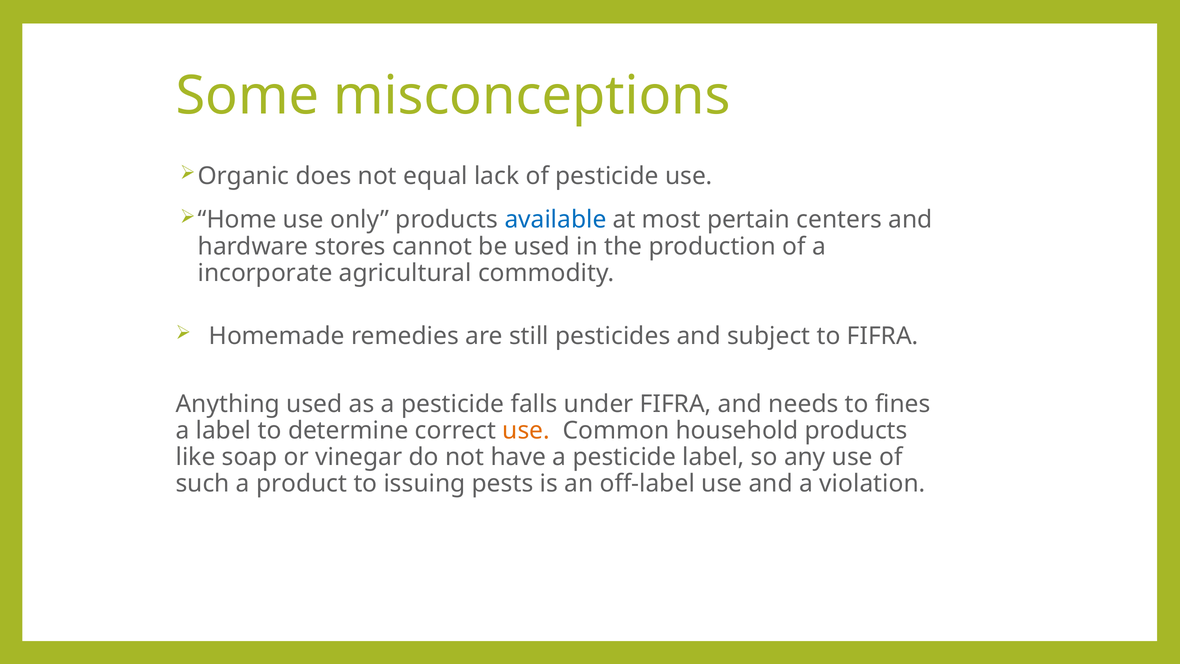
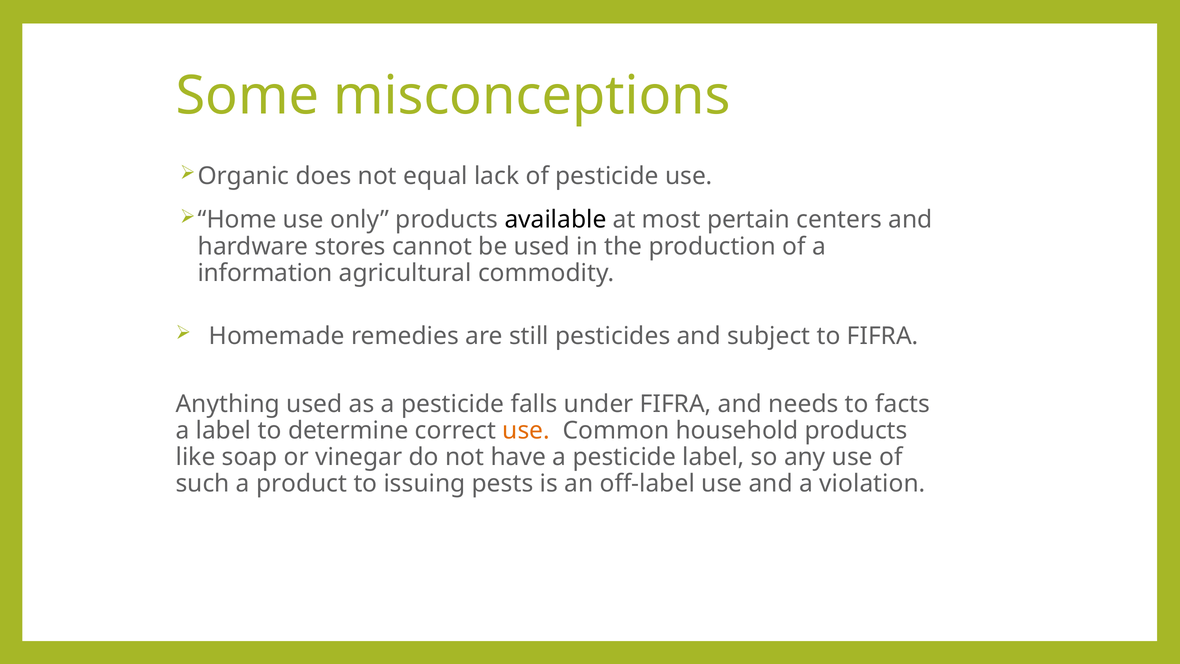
available colour: blue -> black (555, 220)
incorporate: incorporate -> information (265, 273)
fines: fines -> facts (903, 404)
